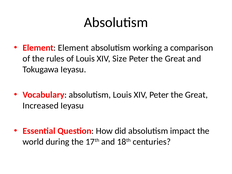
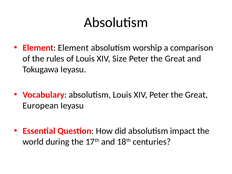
working: working -> worship (147, 48)
Increased: Increased -> European (41, 106)
